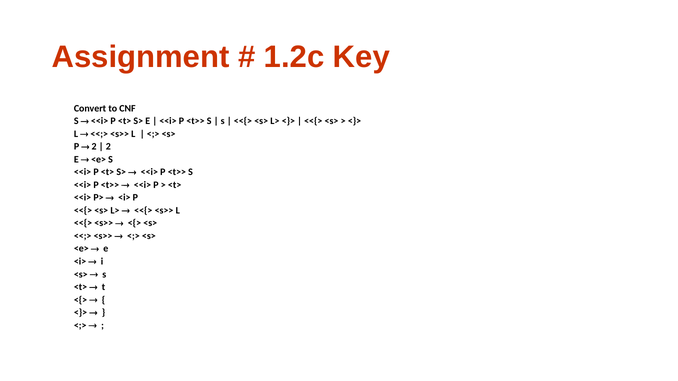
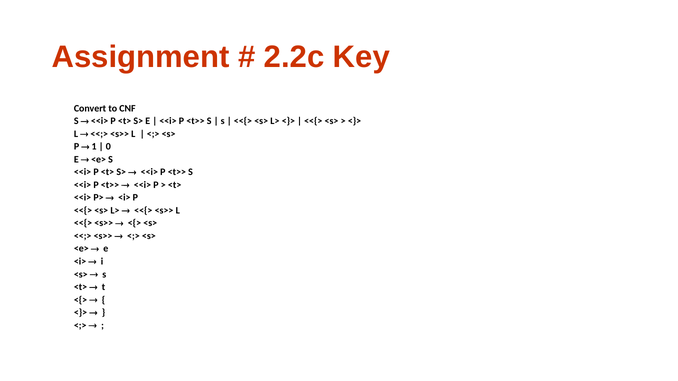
1.2c: 1.2c -> 2.2c (294, 57)
2: 2 -> 1 (94, 147)
2: 2 -> 0 (108, 147)
